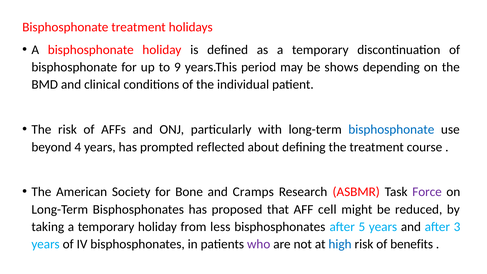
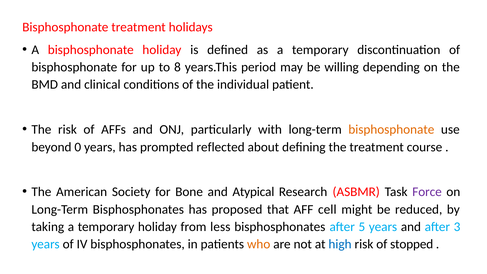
9: 9 -> 8 (177, 67)
shows: shows -> willing (342, 67)
bisphosphonate colour: blue -> orange (391, 130)
4: 4 -> 0 (78, 147)
Cramps: Cramps -> Atypical (253, 192)
who colour: purple -> orange (259, 244)
benefits: benefits -> stopped (412, 244)
